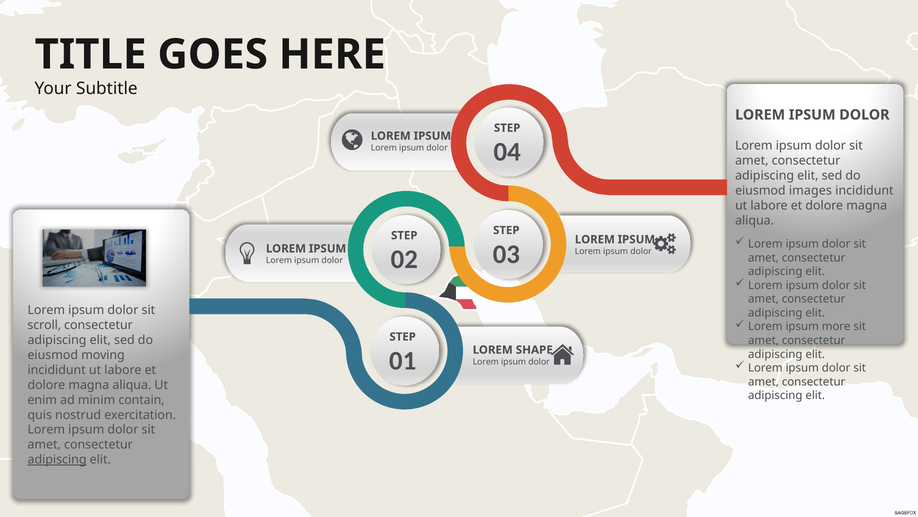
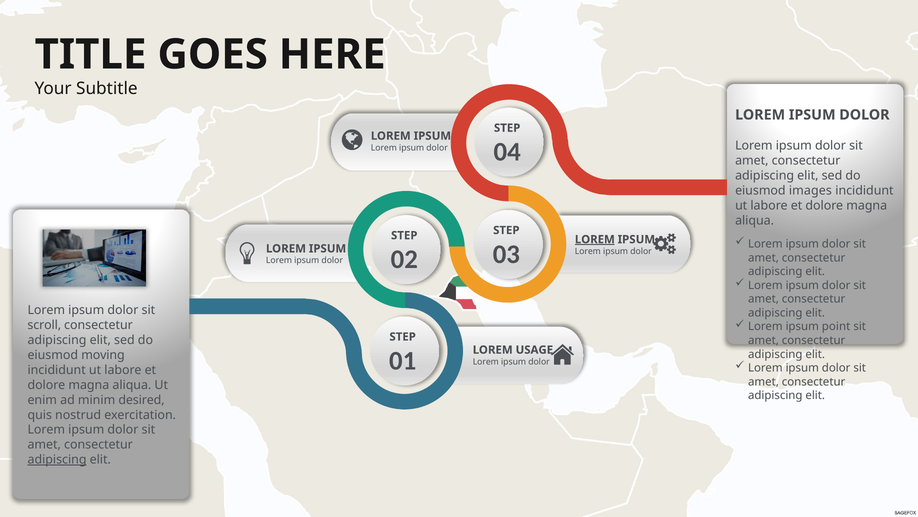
LOREM underline: none -> present (595, 239)
more: more -> point (836, 326)
SHAPE: SHAPE -> USAGE (534, 349)
contain: contain -> desired (142, 399)
